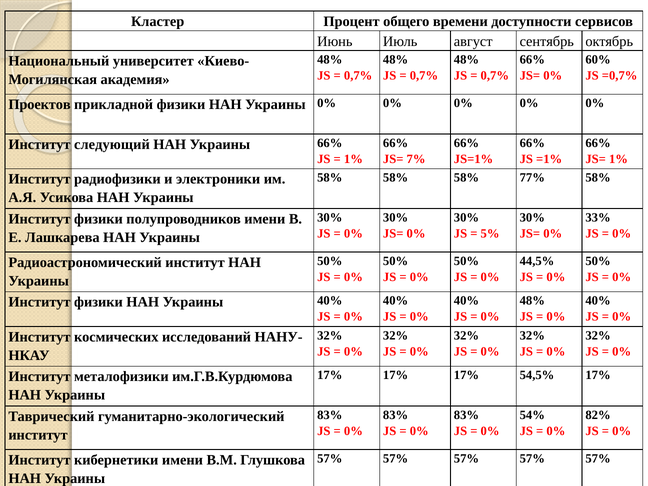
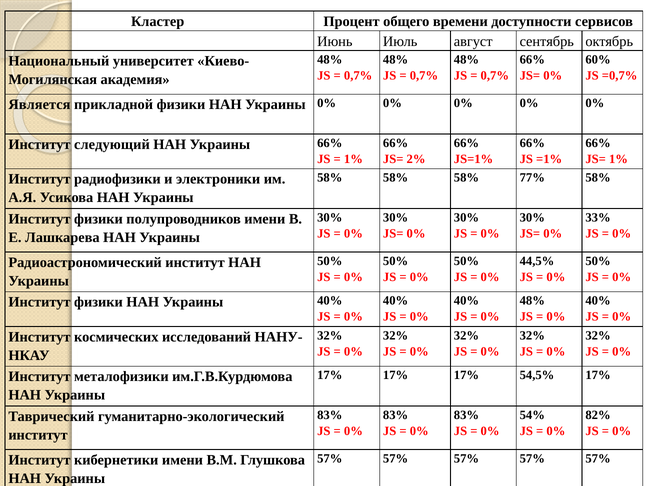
Проектов: Проектов -> Является (39, 105)
7%: 7% -> 2% (416, 159)
5%: 5% -> 0% (490, 234)
